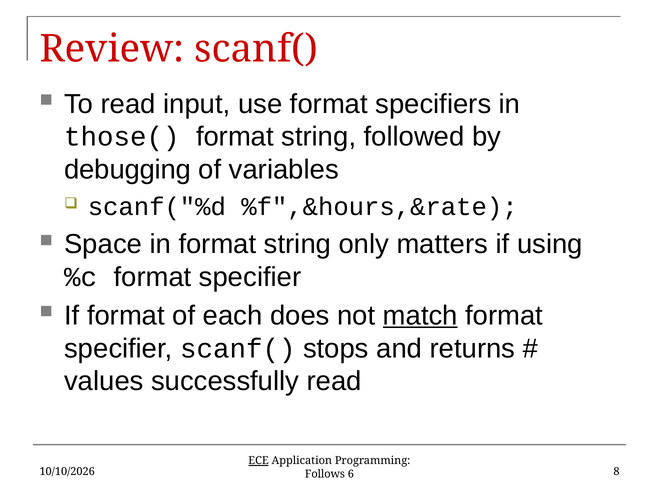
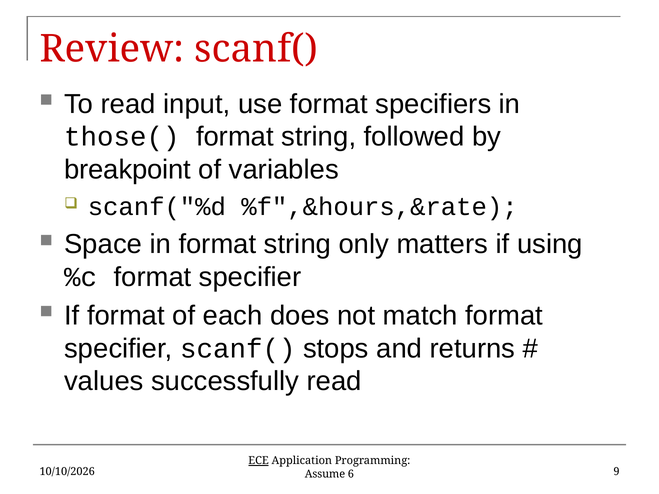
debugging: debugging -> breakpoint (128, 170)
match underline: present -> none (420, 316)
Follows: Follows -> Assume (325, 474)
8: 8 -> 9 (616, 472)
